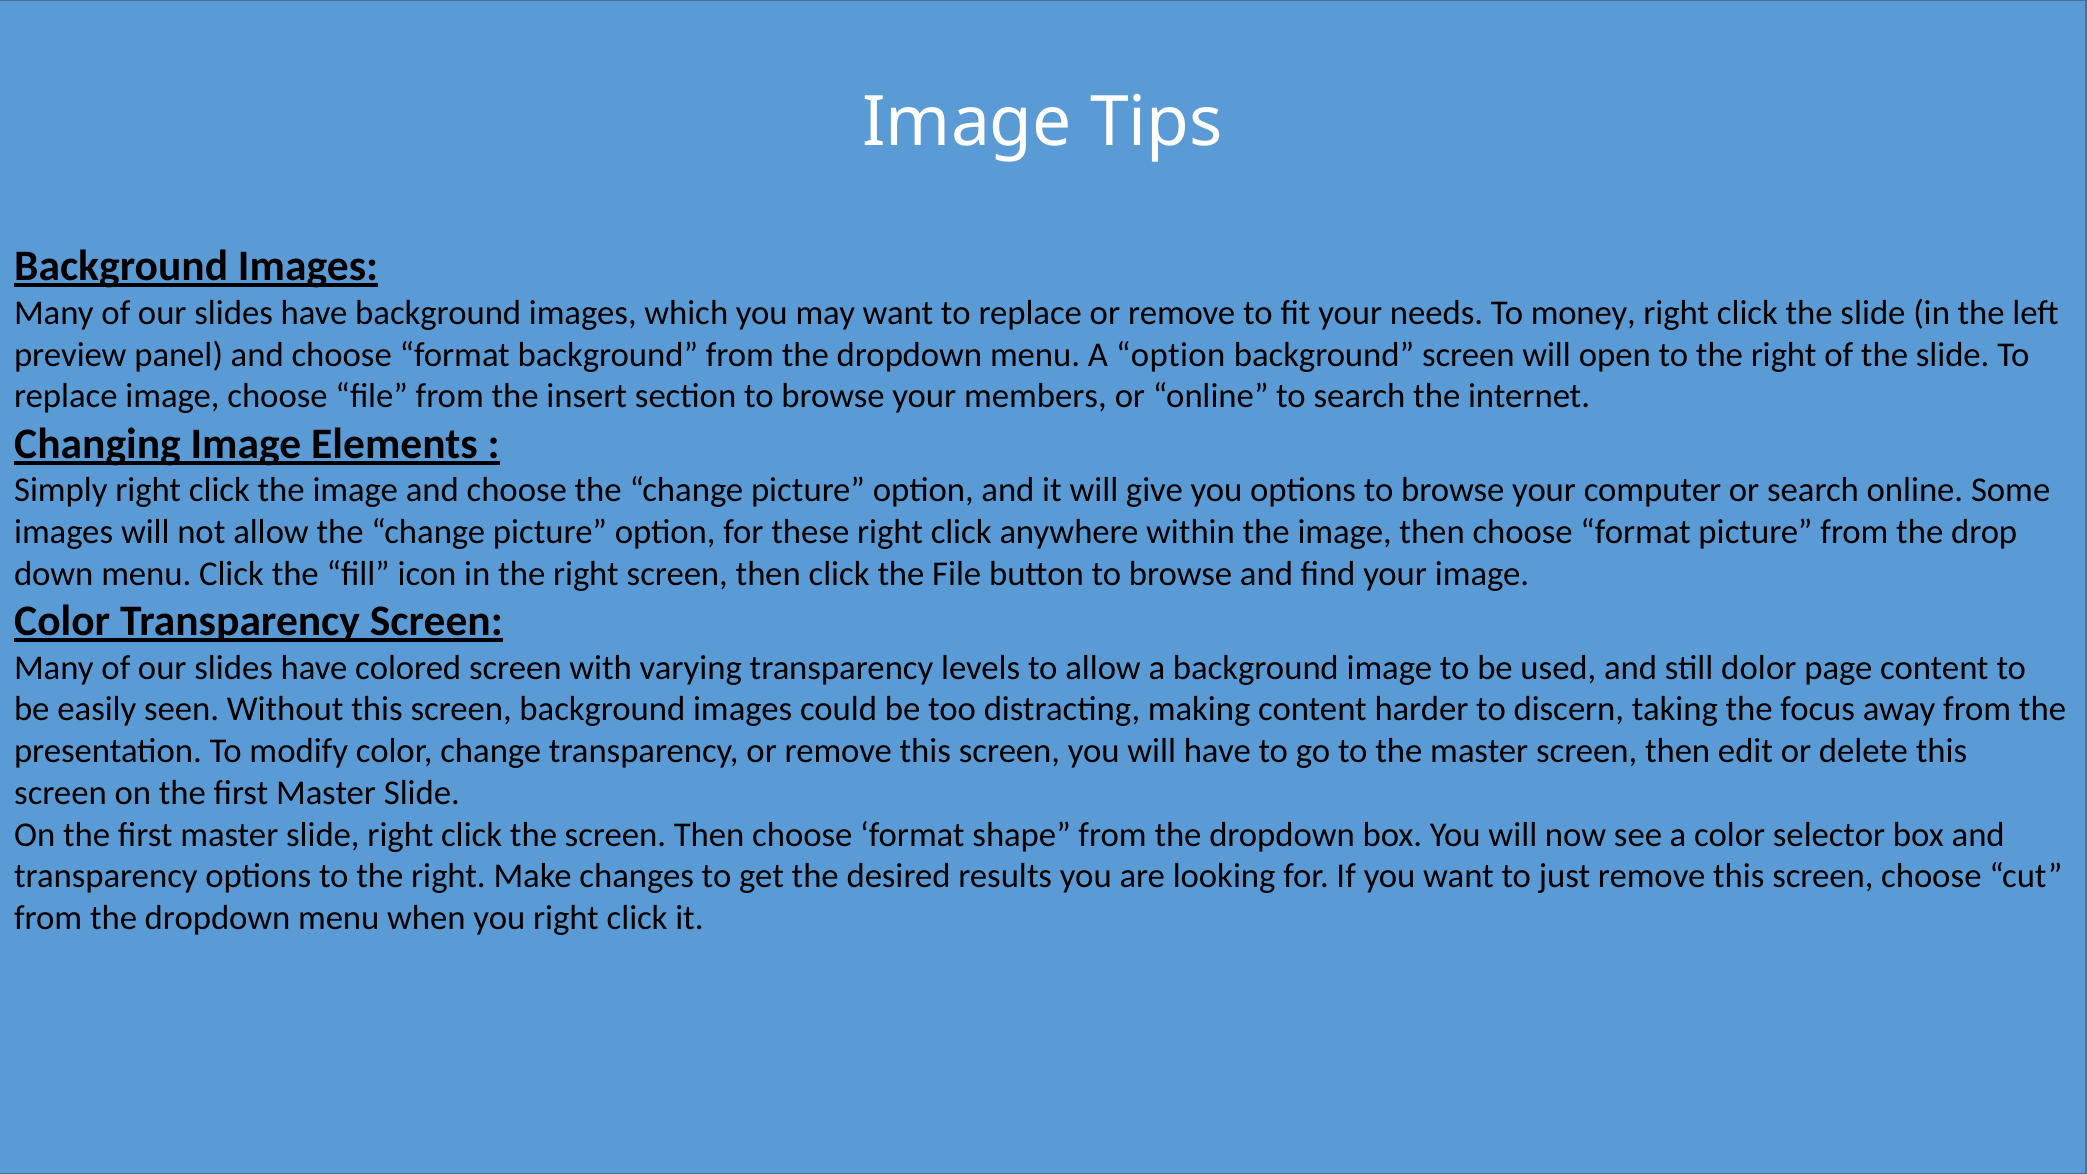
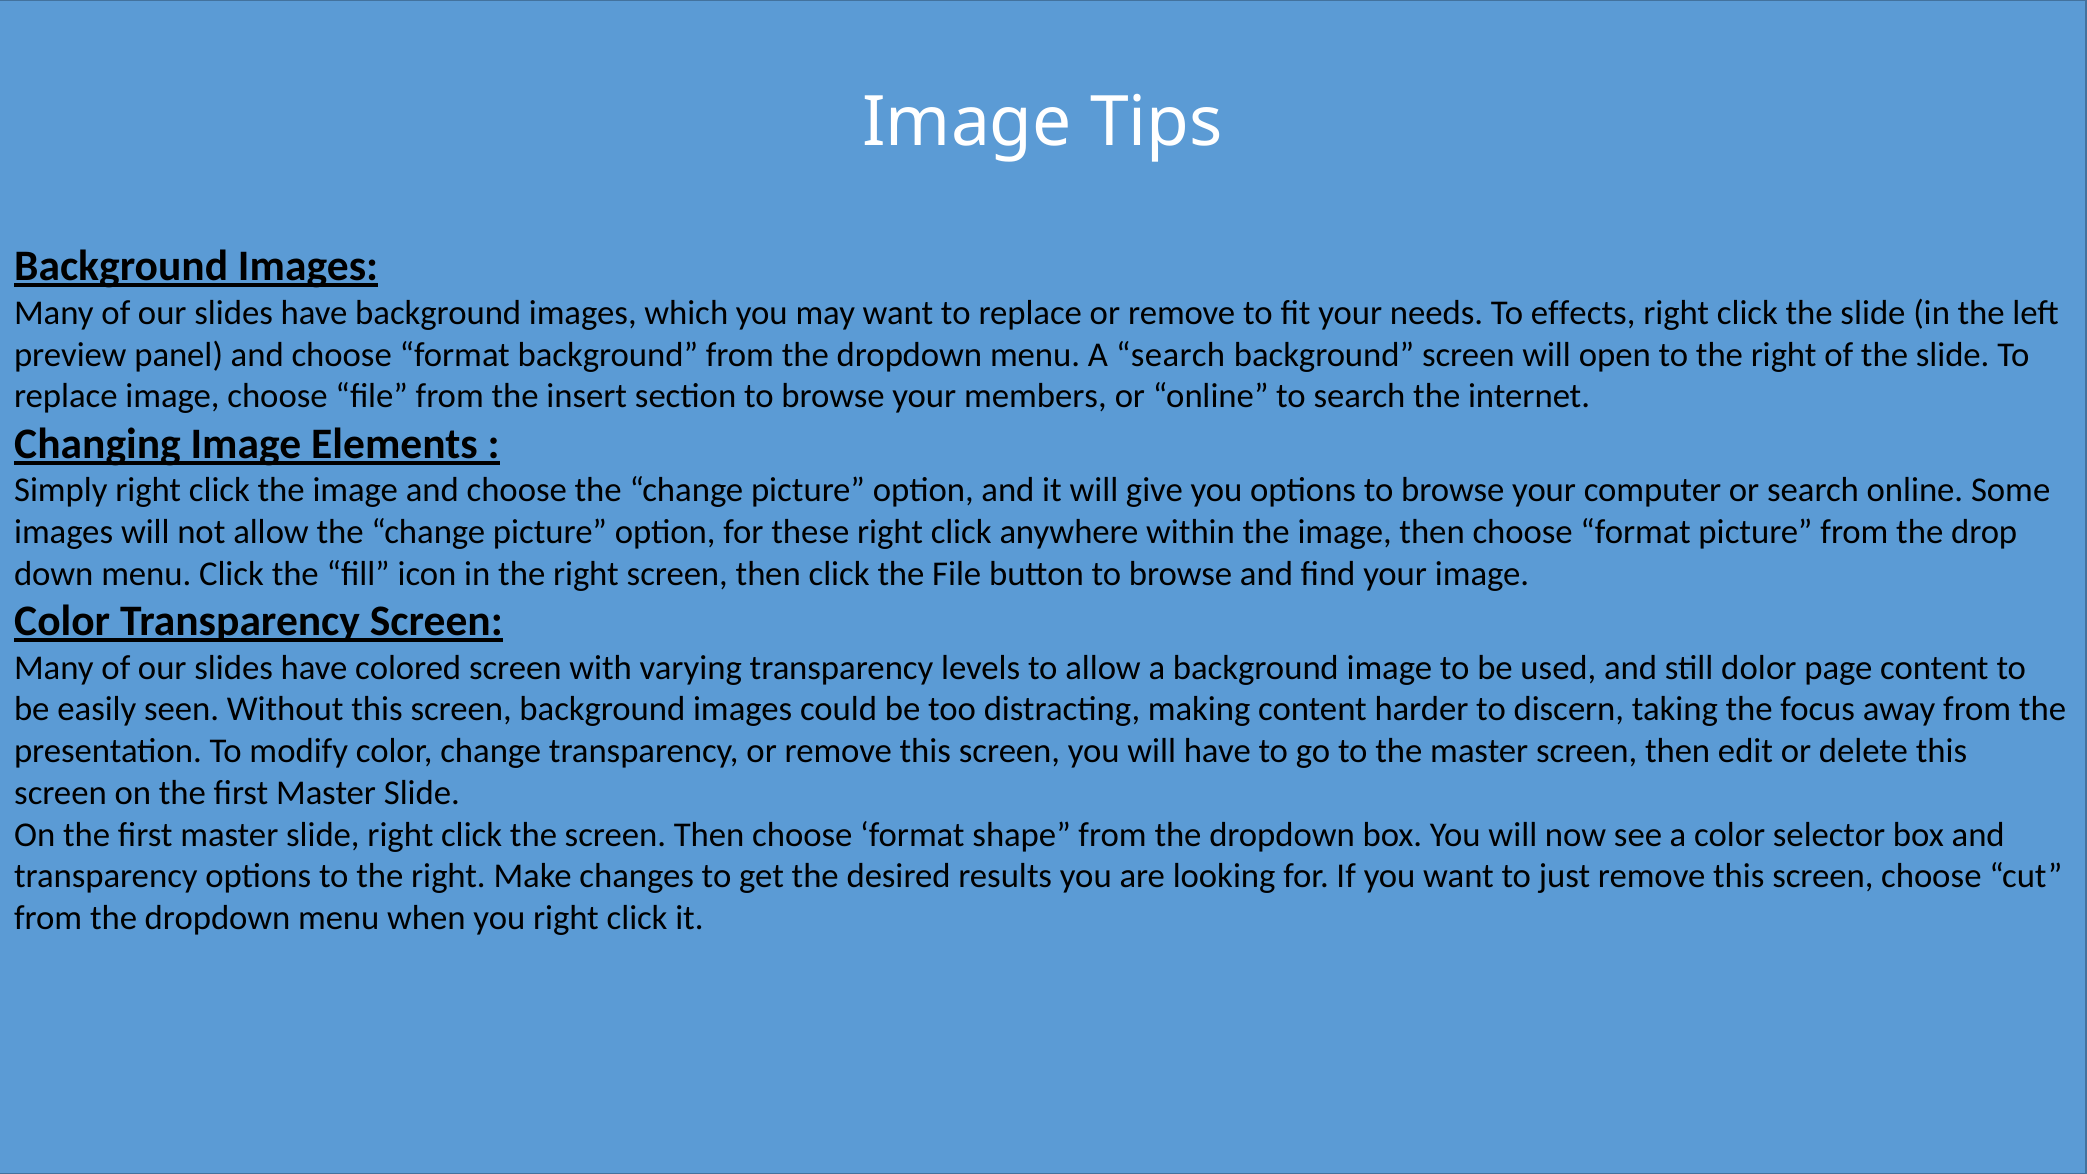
money: money -> effects (1583, 313)
A option: option -> search (1171, 355)
